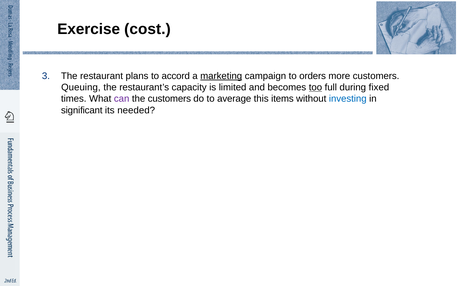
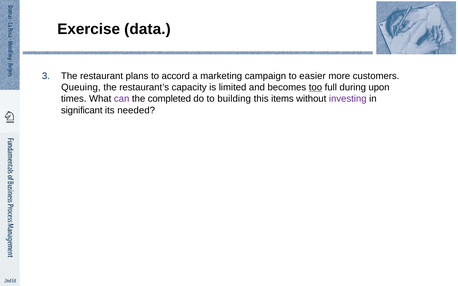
cost: cost -> data (147, 29)
marketing underline: present -> none (221, 76)
orders: orders -> easier (313, 76)
fixed: fixed -> upon (379, 87)
the customers: customers -> completed (169, 99)
average: average -> building (234, 99)
investing colour: blue -> purple (348, 99)
